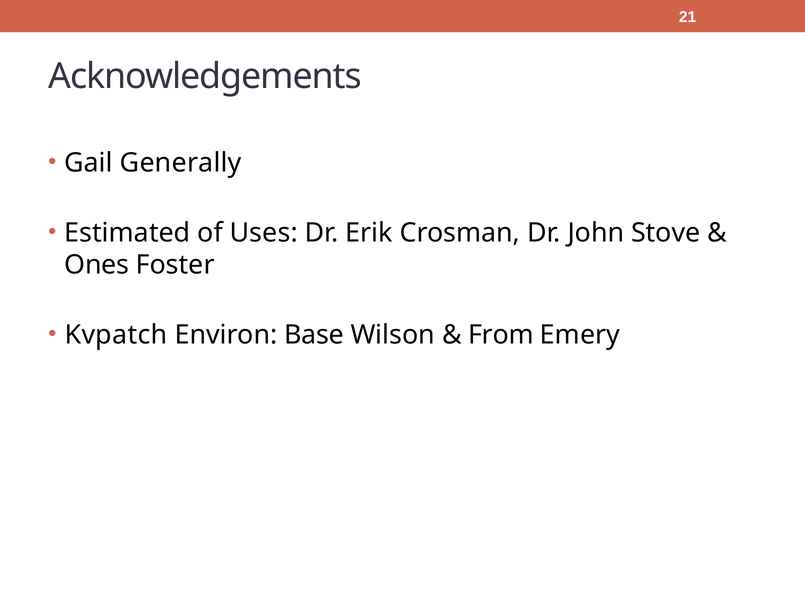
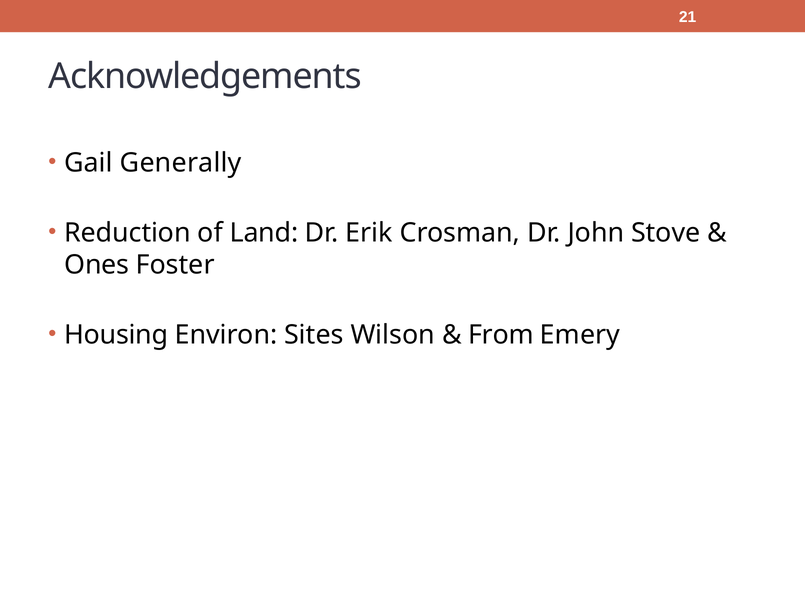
Estimated: Estimated -> Reduction (127, 233)
Uses: Uses -> Land (264, 233)
Kvpatch: Kvpatch -> Housing (116, 335)
Base: Base -> Sites (314, 335)
